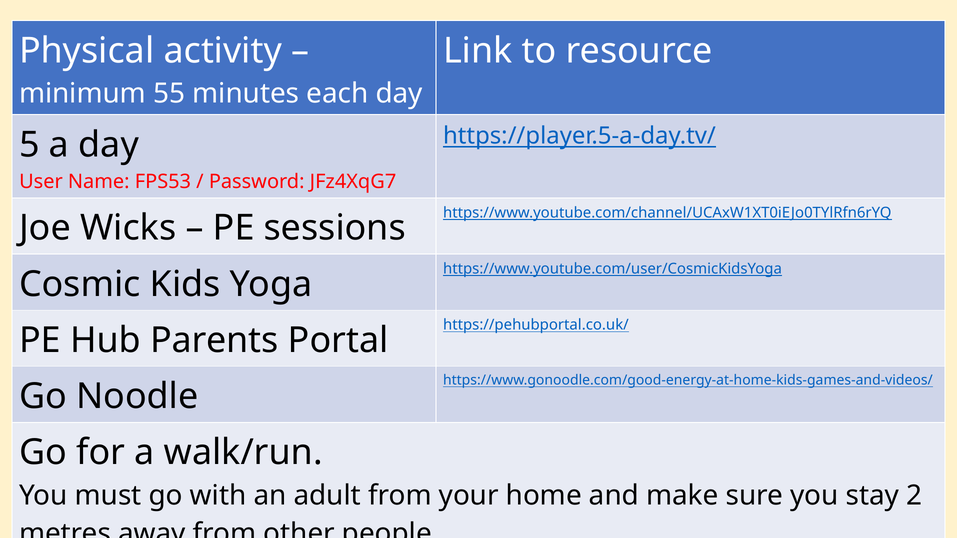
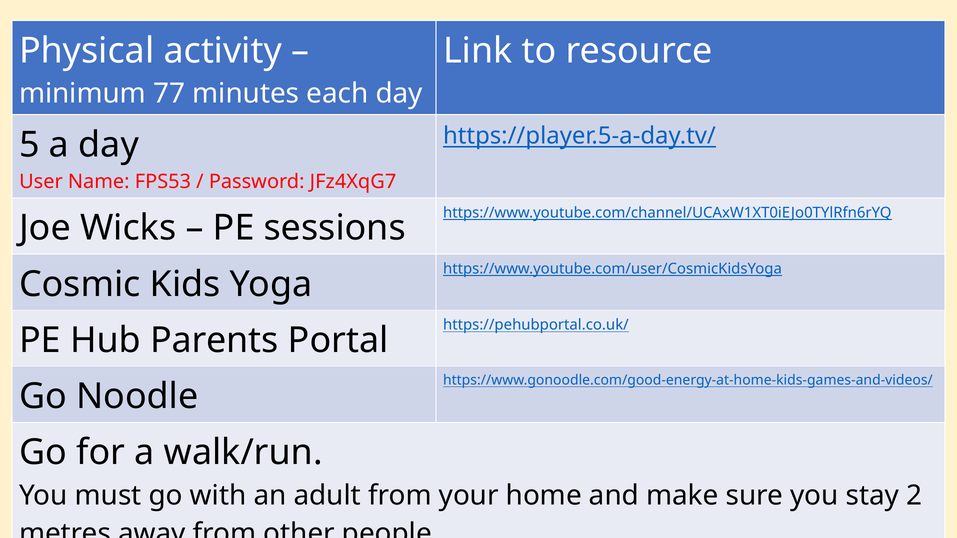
55: 55 -> 77 (169, 94)
